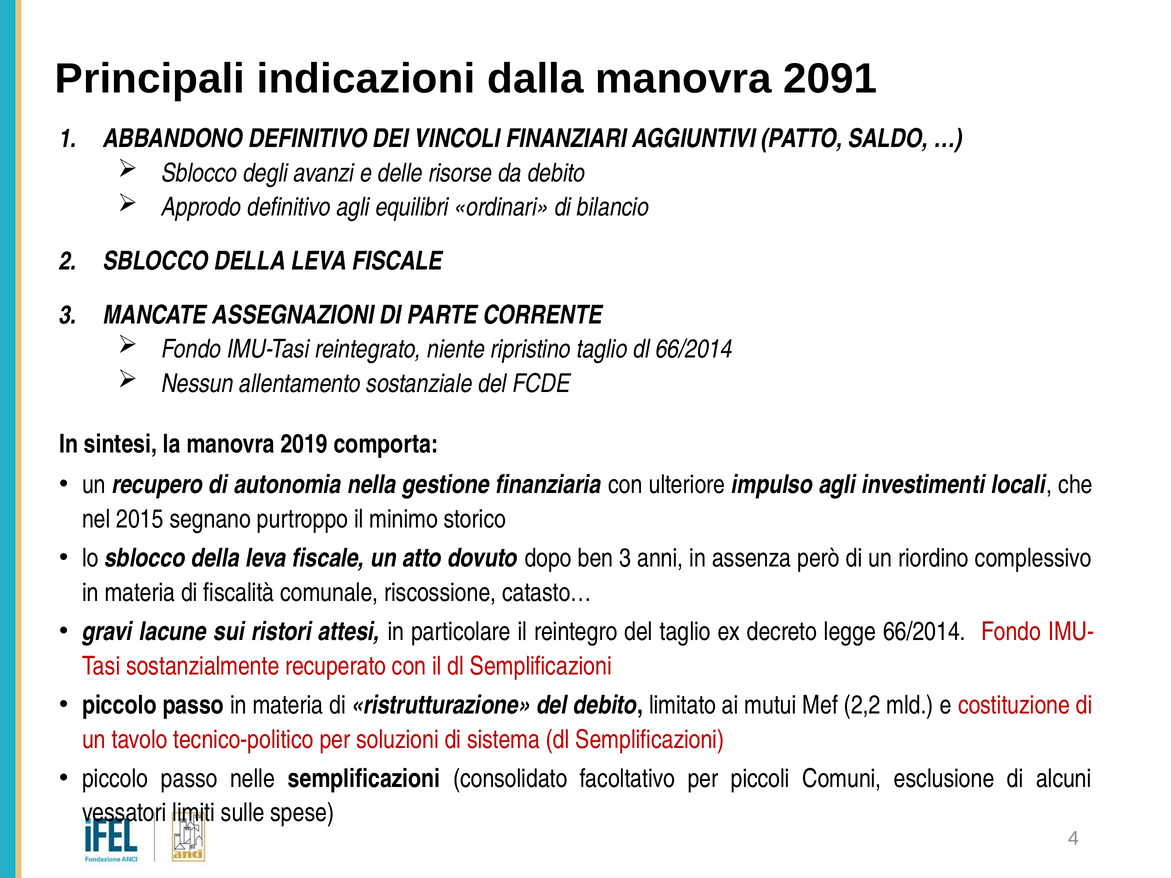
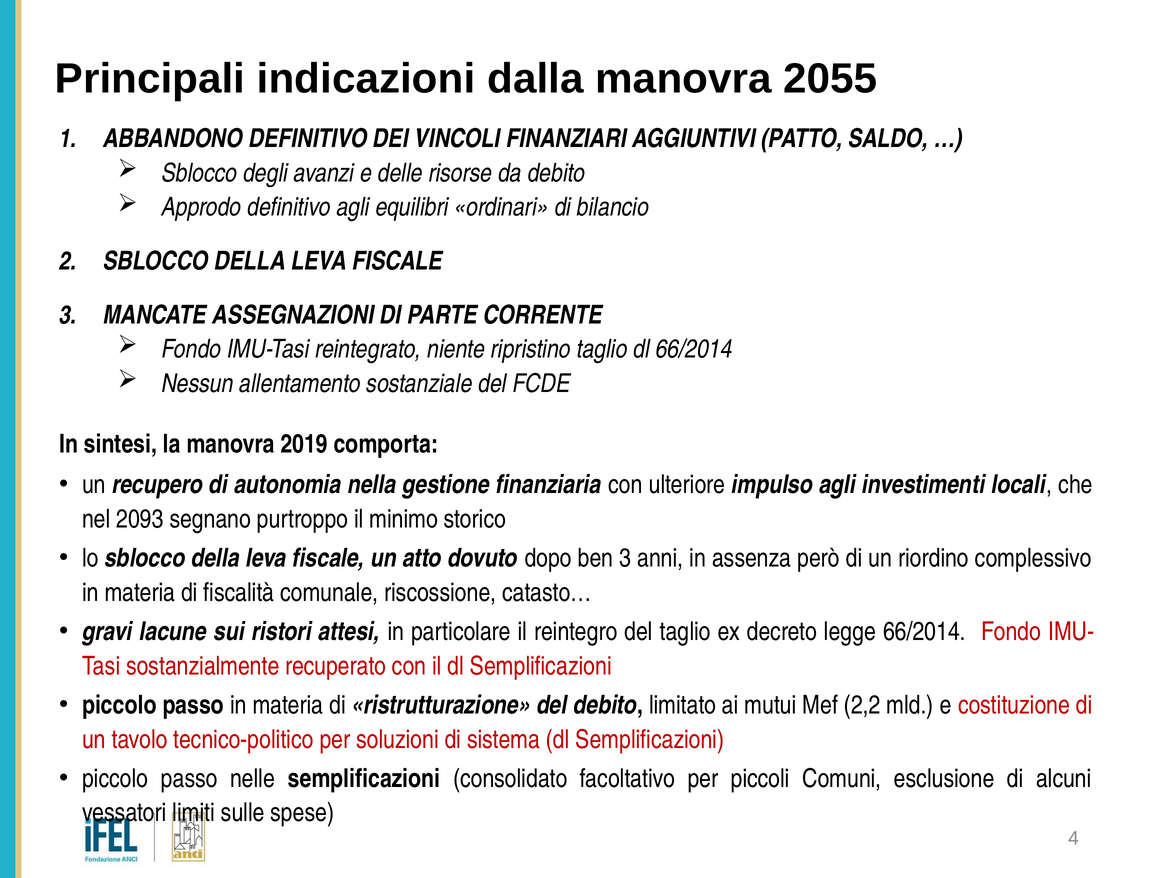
2091: 2091 -> 2055 (830, 79)
2015: 2015 -> 2093 (140, 519)
